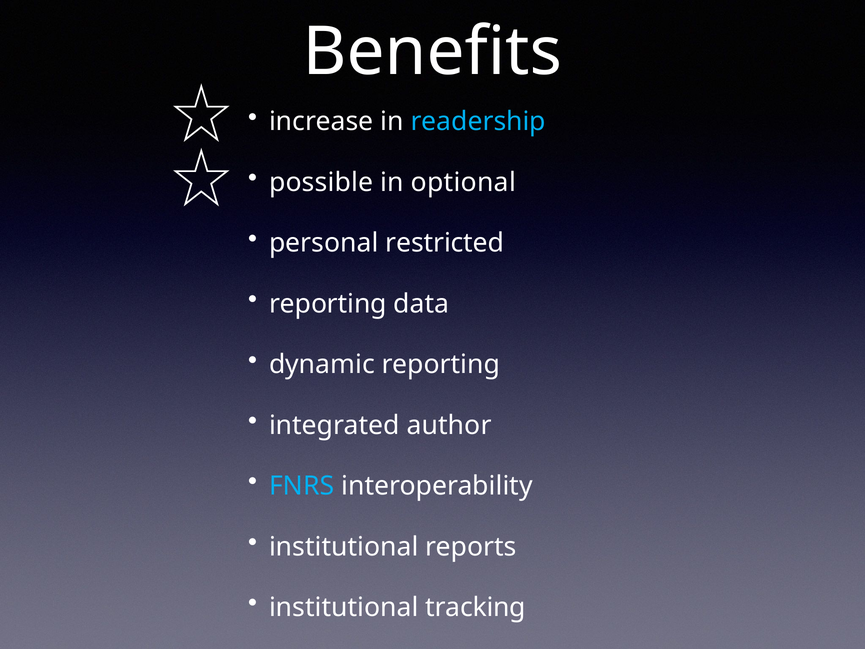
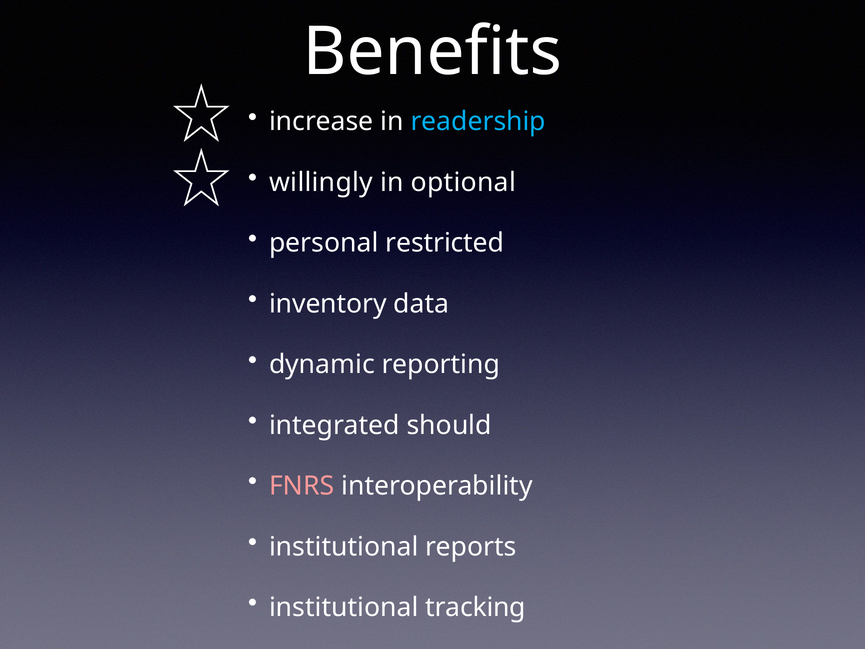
possible: possible -> willingly (321, 182)
reporting: reporting -> inventory (328, 304)
author: author -> should (449, 425)
FNRS colour: light blue -> pink (302, 486)
